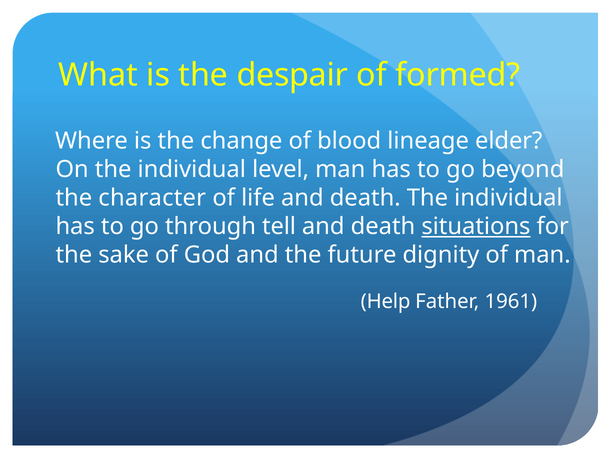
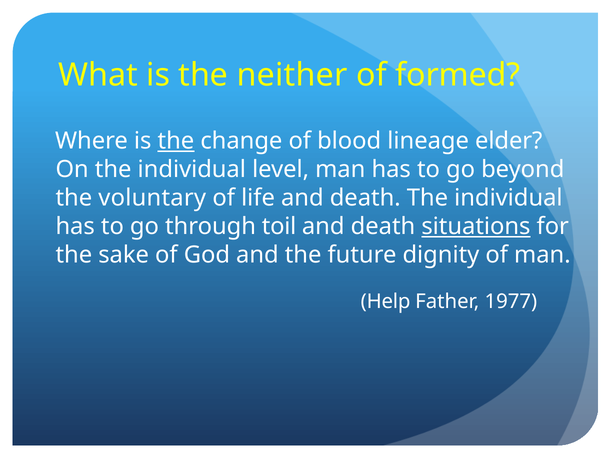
despair: despair -> neither (292, 75)
the underline: none -> present (176, 141)
character: character -> voluntary (152, 198)
tell: tell -> toil (279, 227)
1961: 1961 -> 1977 (511, 302)
